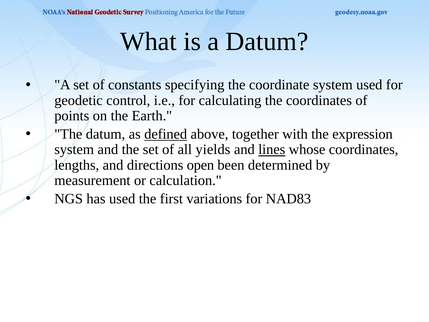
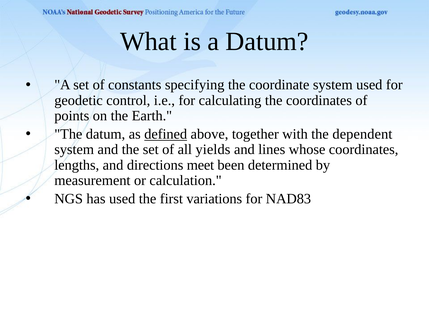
expression: expression -> dependent (362, 134)
lines underline: present -> none (272, 149)
open: open -> meet (200, 165)
